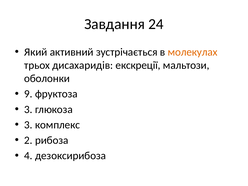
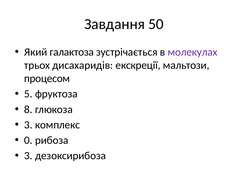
24: 24 -> 50 (156, 24)
активний: активний -> галактоза (72, 52)
молекулах colour: orange -> purple (193, 52)
оболонки: оболонки -> процесом (47, 79)
9: 9 -> 5 (28, 94)
3: 3 -> 8 (28, 109)
2: 2 -> 0 (28, 140)
4: 4 -> 3 (28, 156)
